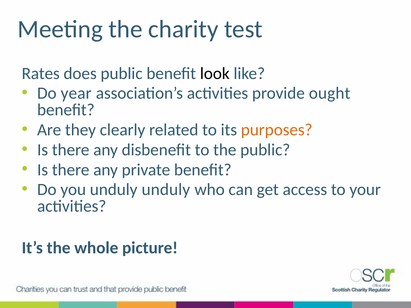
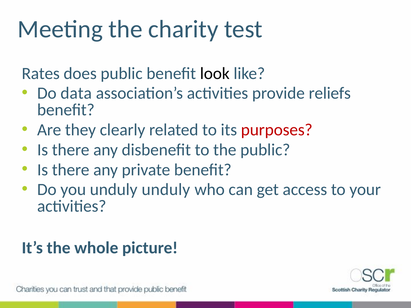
year: year -> data (76, 93)
ought: ought -> reliefs (330, 93)
purposes colour: orange -> red (277, 130)
